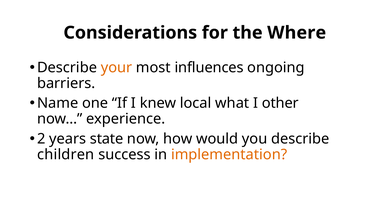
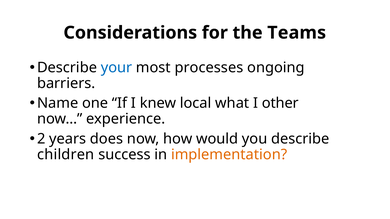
Where: Where -> Teams (297, 33)
your colour: orange -> blue (116, 68)
influences: influences -> processes (209, 68)
state: state -> does (107, 139)
